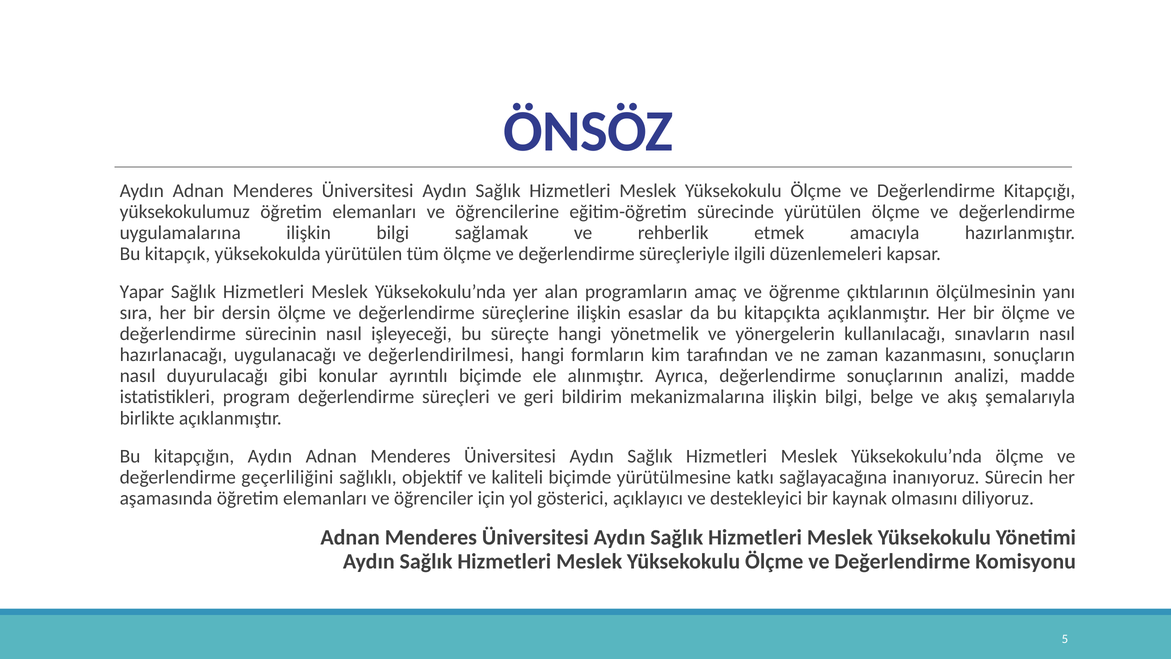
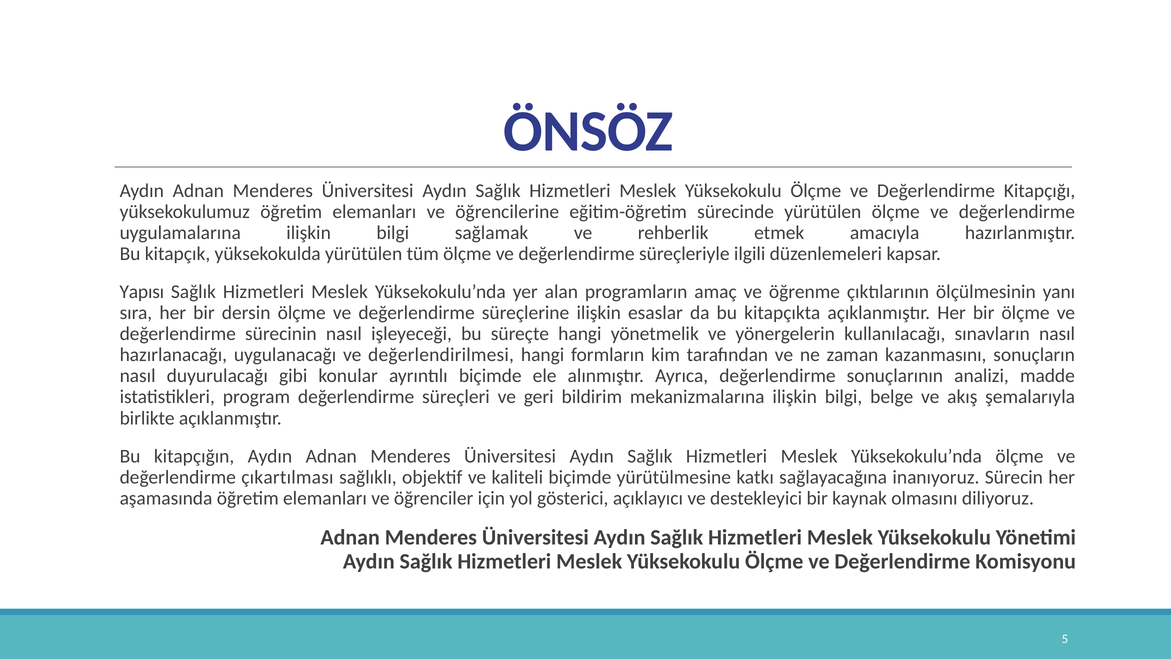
Yapar: Yapar -> Yapısı (142, 292)
geçerliliğini: geçerliliğini -> çıkartılması (287, 477)
